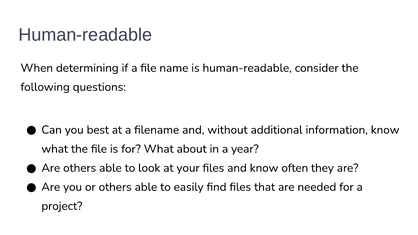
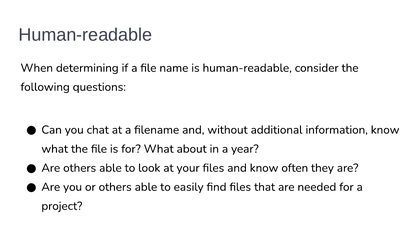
best: best -> chat (98, 130)
